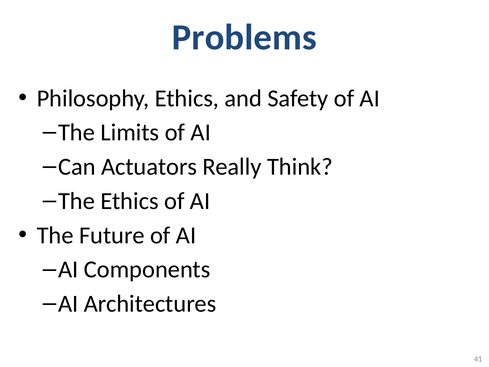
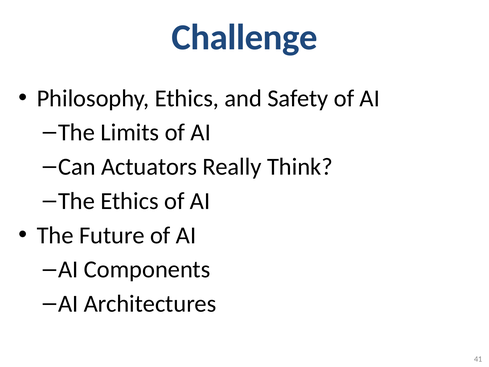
Problems: Problems -> Challenge (245, 37)
